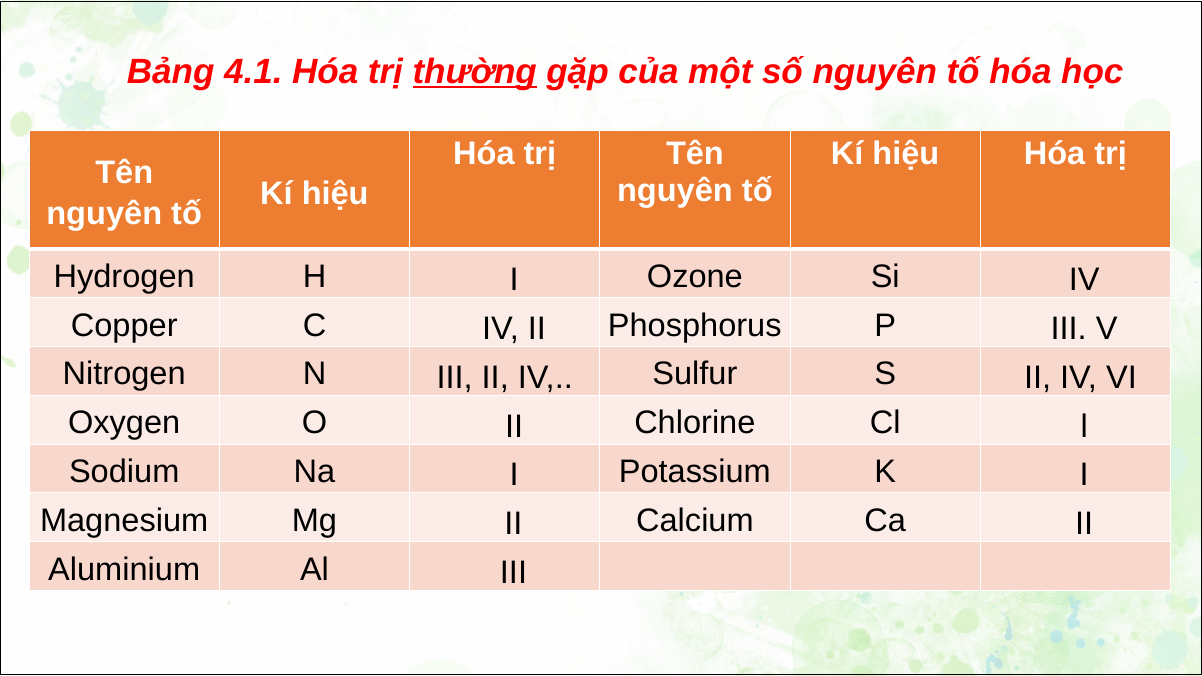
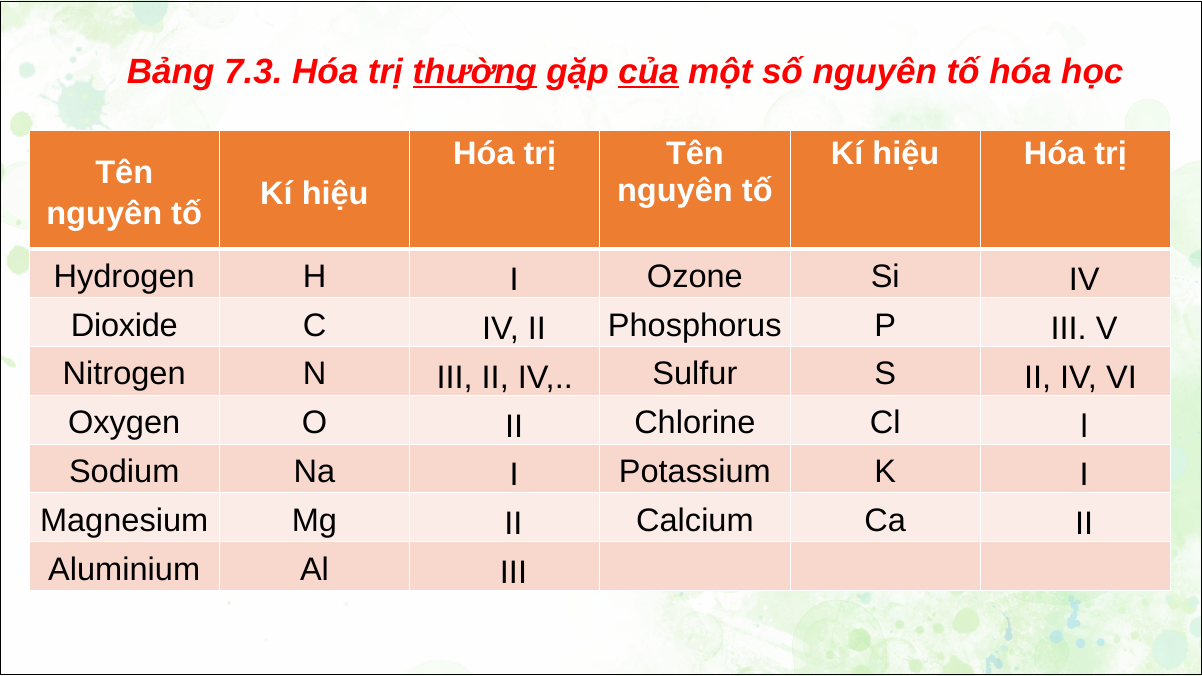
4.1: 4.1 -> 7.3 (253, 72)
của underline: none -> present (648, 72)
Copper: Copper -> Dioxide (124, 326)
